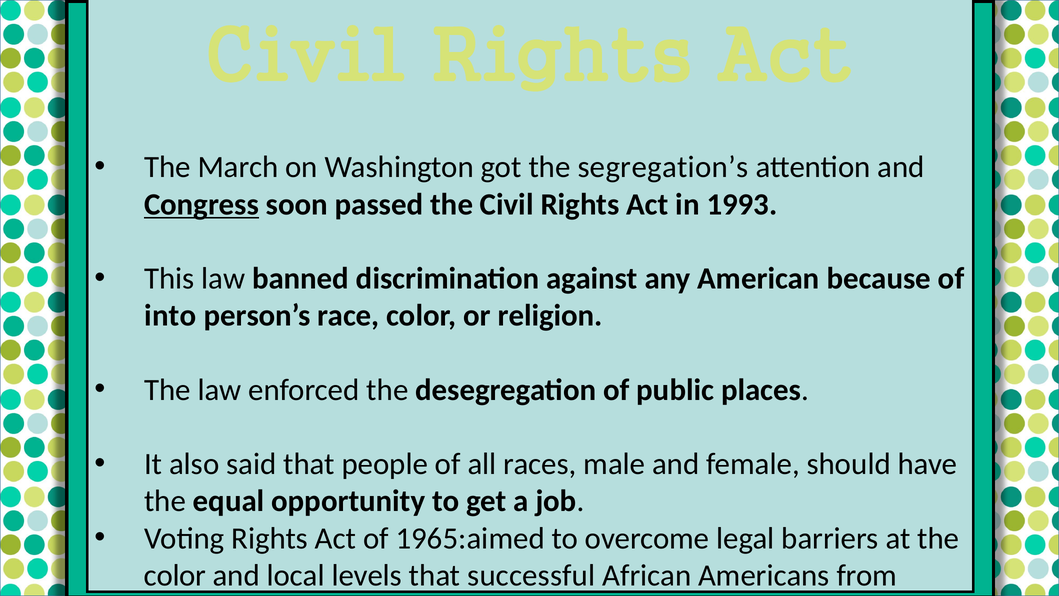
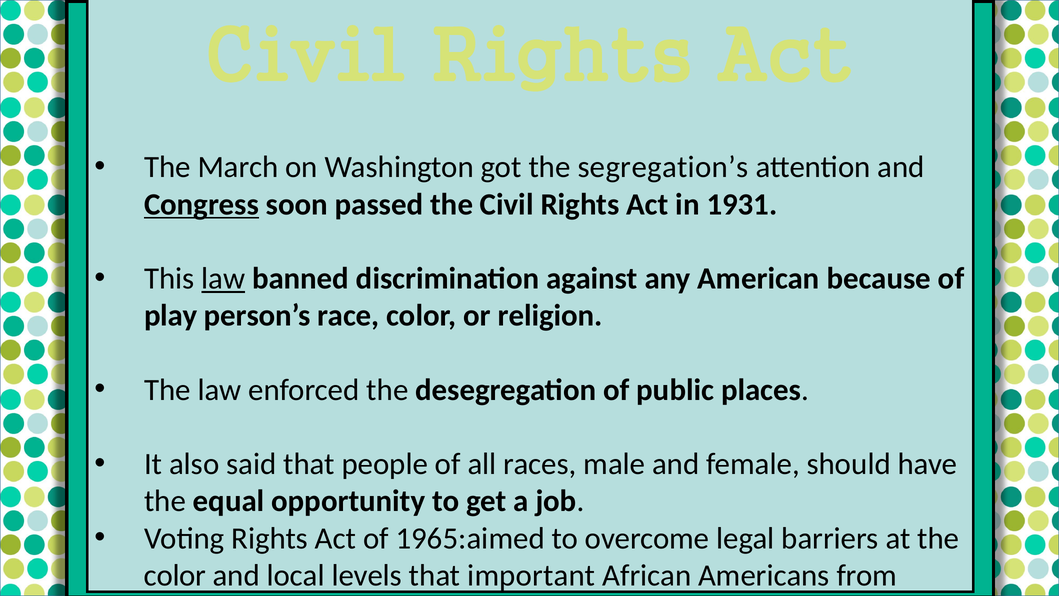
1993: 1993 -> 1931 (742, 204)
law underline: none -> present (223, 278)
into: into -> play (171, 316)
successful: successful -> important (531, 575)
